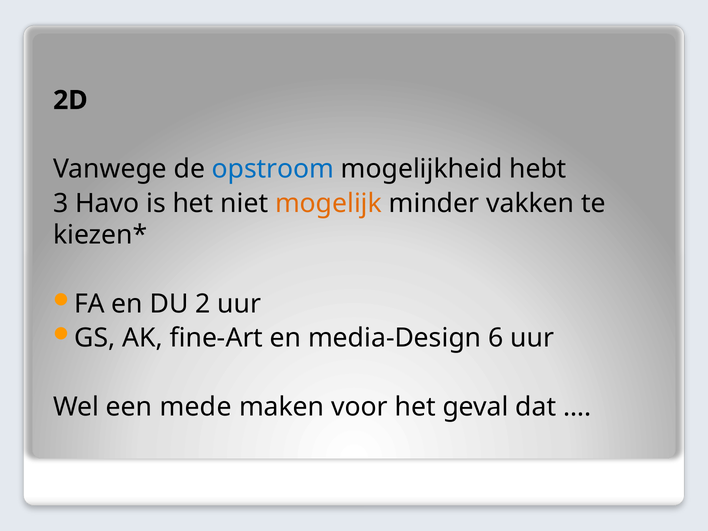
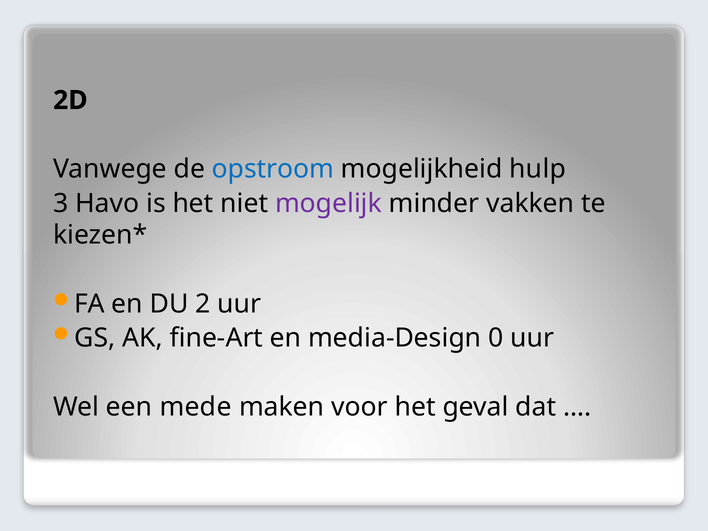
hebt: hebt -> hulp (538, 169)
mogelijk colour: orange -> purple (329, 203)
6: 6 -> 0 (496, 338)
